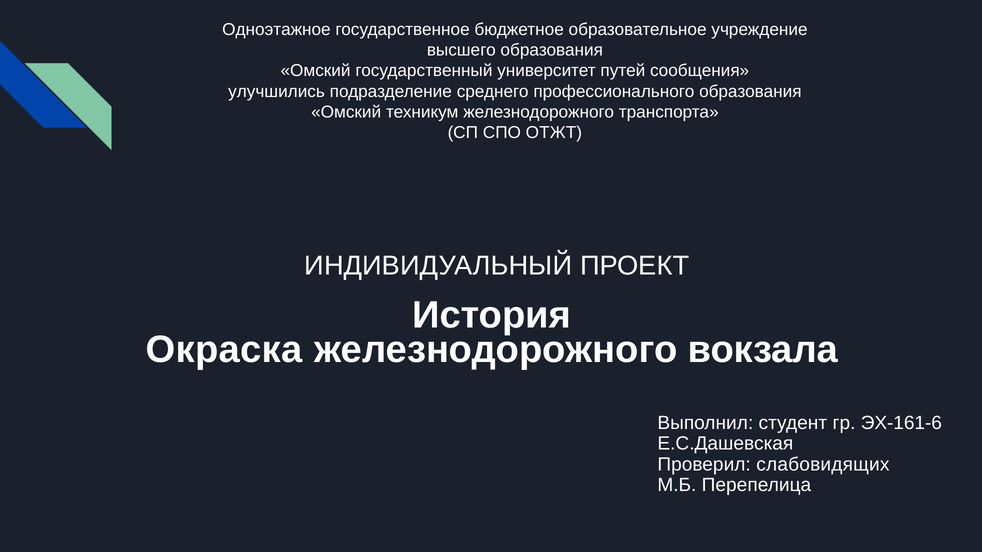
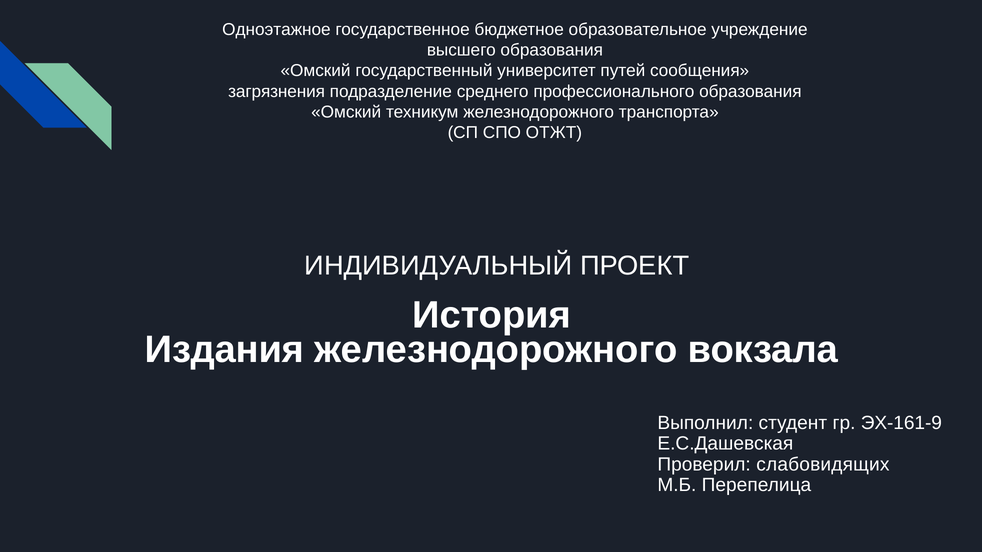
улучшились: улучшились -> загрязнения (277, 92)
Окраска: Окраска -> Издания (224, 350)
ЭХ-161-6: ЭХ-161-6 -> ЭХ-161-9 (901, 423)
